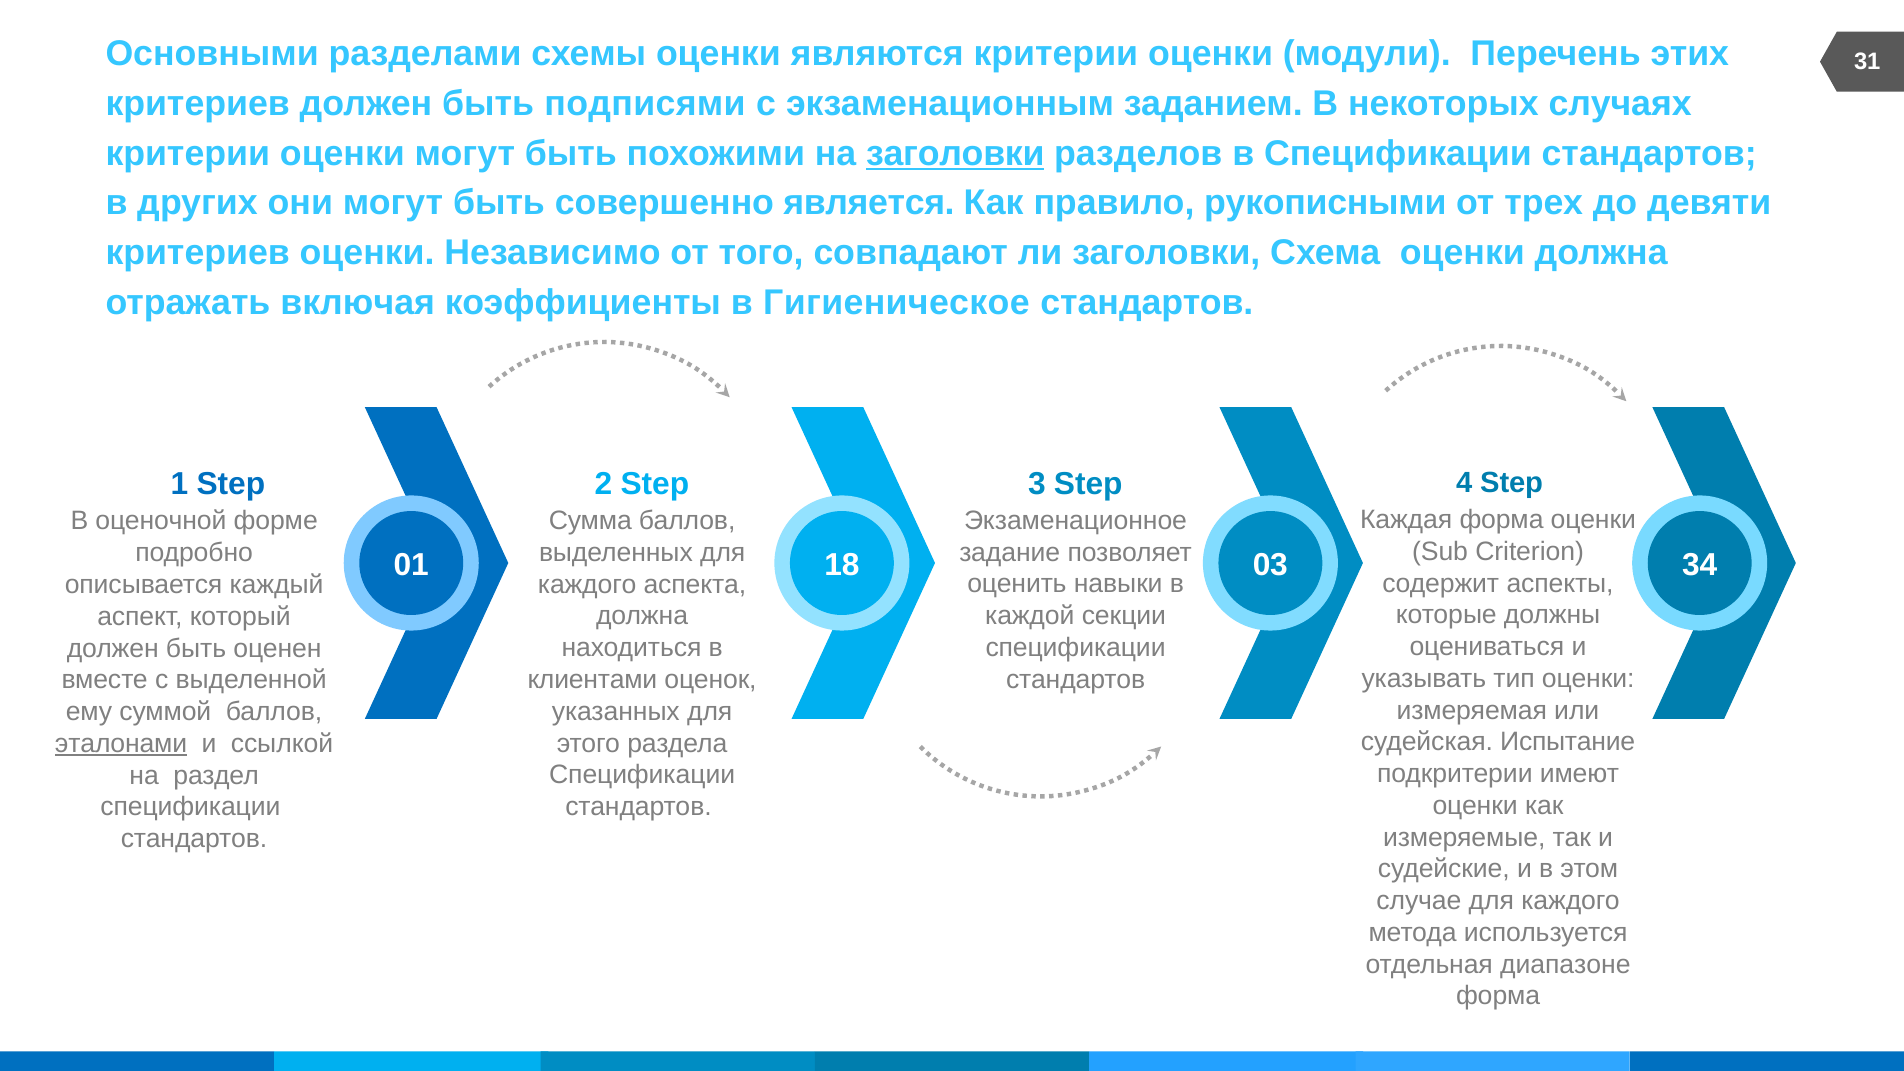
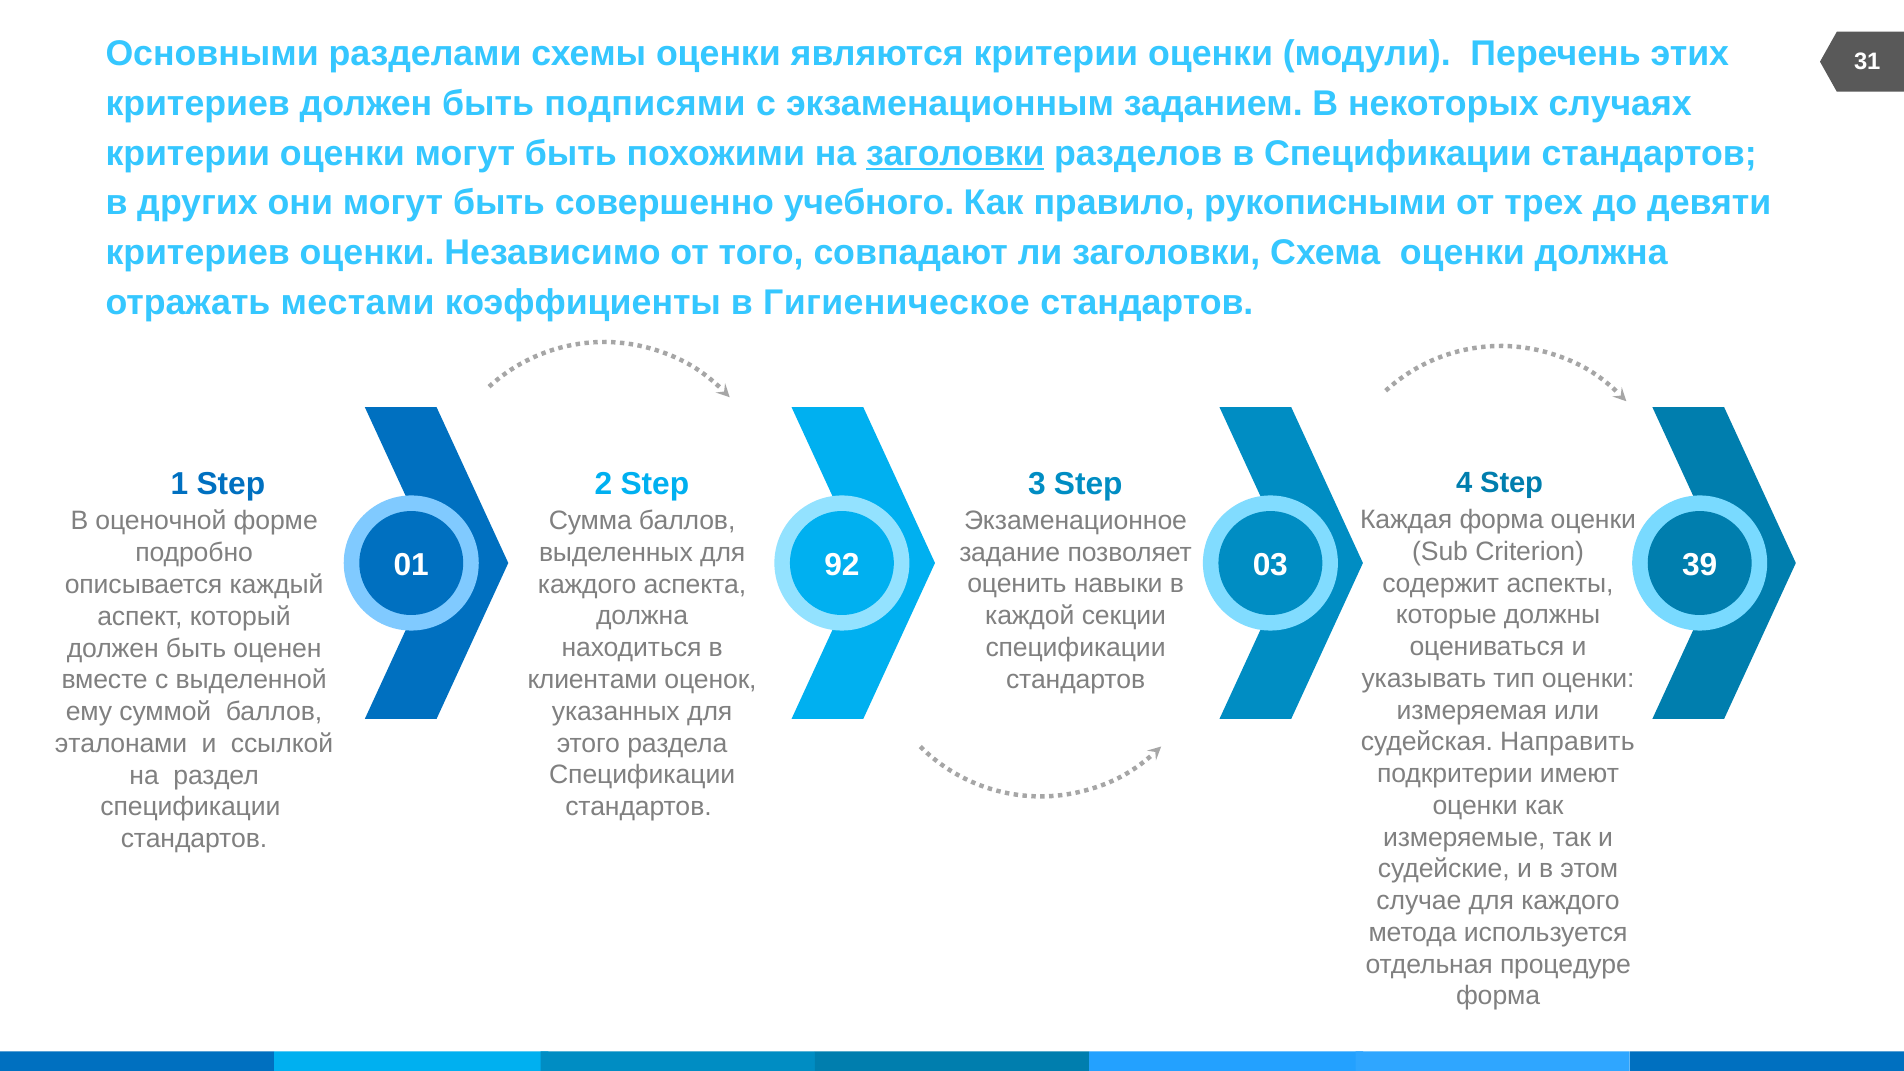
является: является -> учебного (869, 203)
включая: включая -> местами (358, 303)
18: 18 -> 92 (842, 565)
34: 34 -> 39 (1700, 565)
Испытание: Испытание -> Направить (1567, 742)
эталонами underline: present -> none (121, 744)
диапазоне: диапазоне -> процедуре (1565, 964)
